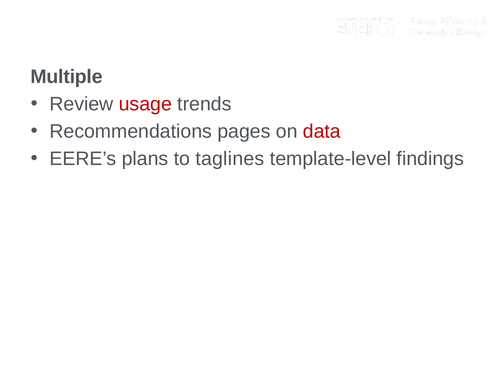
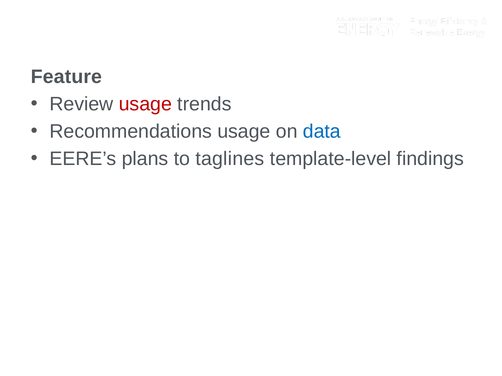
Multiple: Multiple -> Feature (66, 77)
Recommendations pages: pages -> usage (244, 132)
data colour: red -> blue (322, 132)
